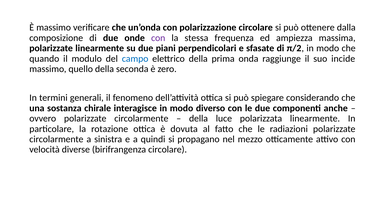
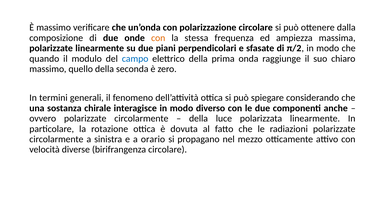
con colour: purple -> orange (158, 38)
incide: incide -> chiaro (343, 59)
quindi: quindi -> orario (153, 140)
